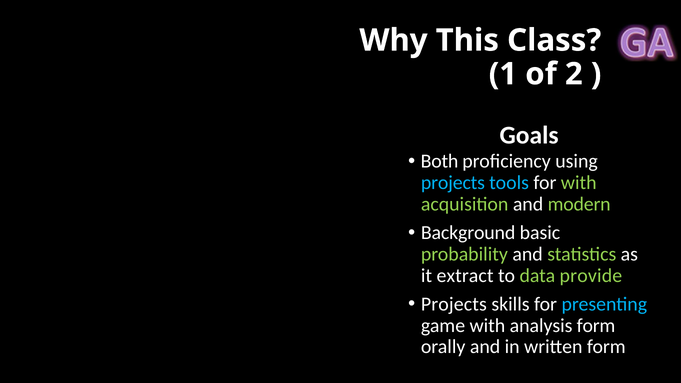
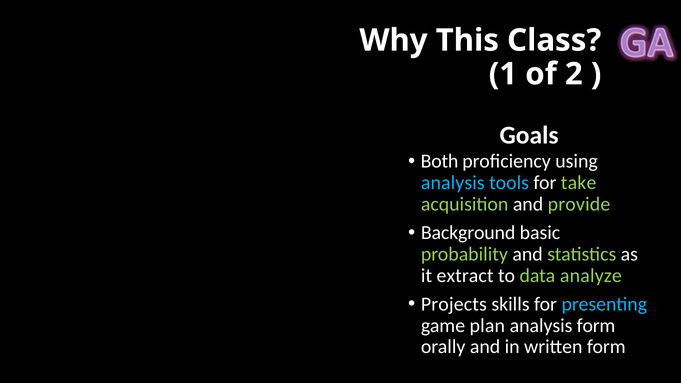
projects: projects -> analysis (453, 183)
for with: with -> take (579, 183)
modern: modern -> provide (579, 204)
provide: provide -> analyze (591, 276)
game with: with -> plan (487, 326)
